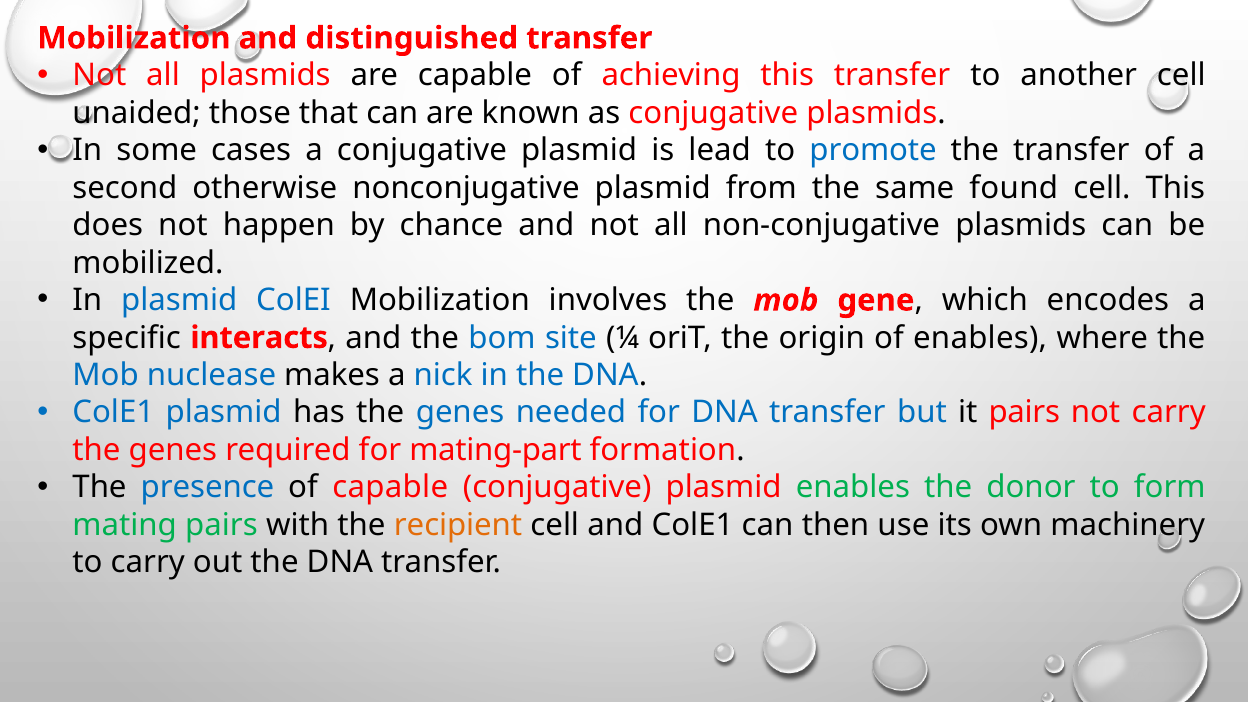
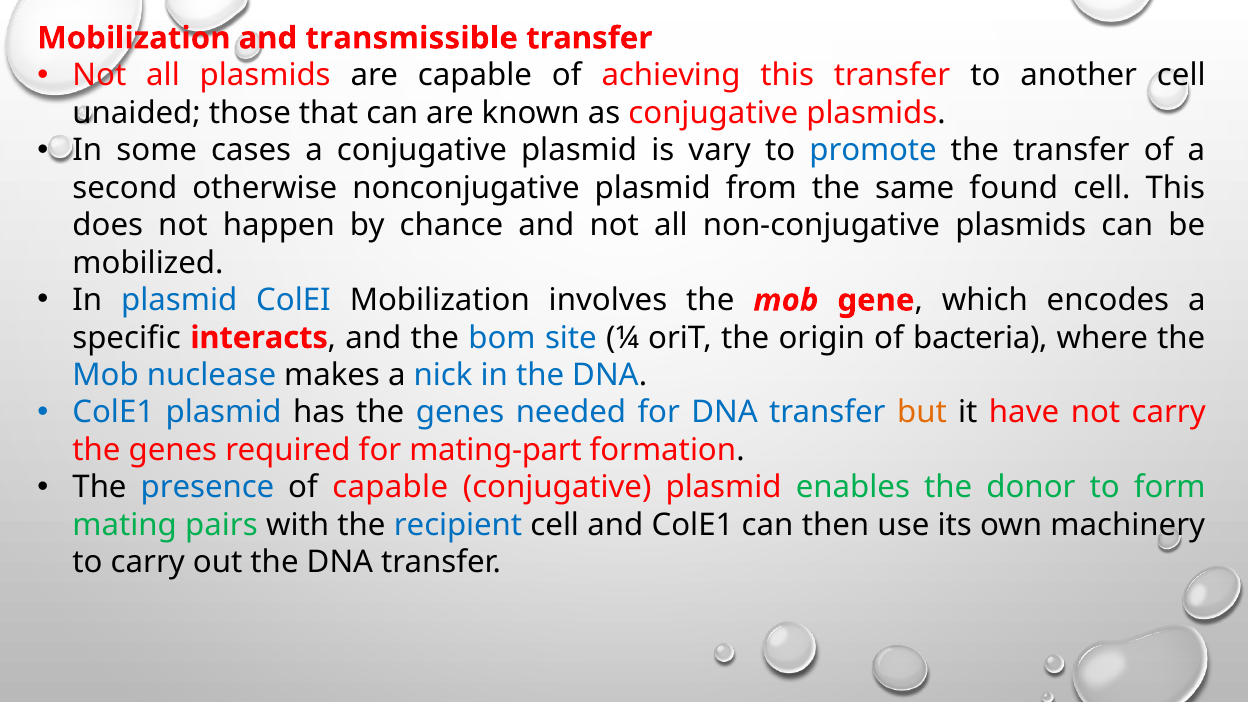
distinguished: distinguished -> transmissible (412, 38)
lead: lead -> vary (720, 151)
of enables: enables -> bacteria (980, 338)
but colour: blue -> orange (922, 413)
it pairs: pairs -> have (1024, 413)
recipient colour: orange -> blue (458, 525)
